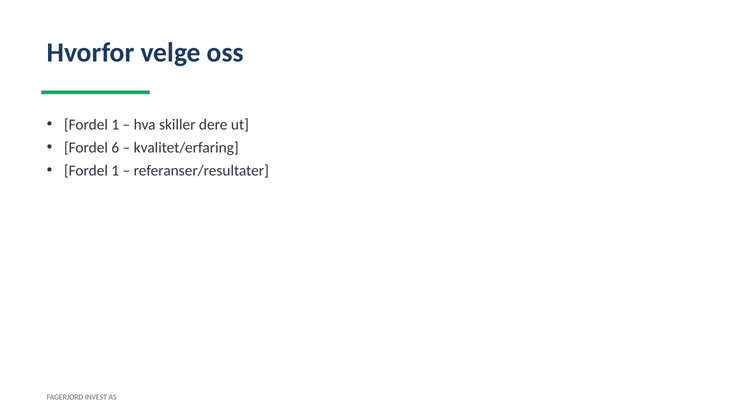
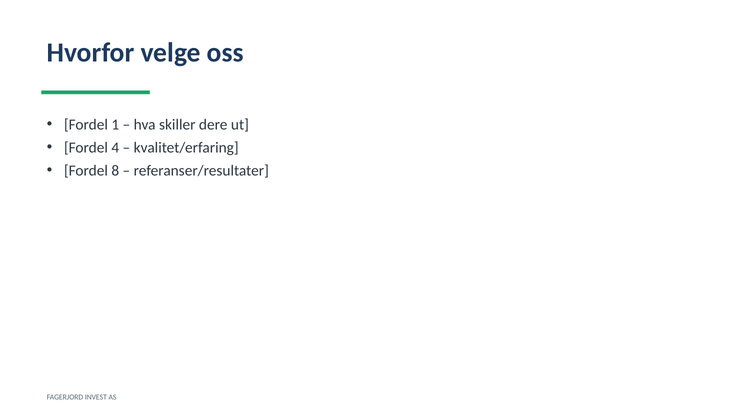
6: 6 -> 4 (115, 147)
1: 1 -> 8 (115, 170)
